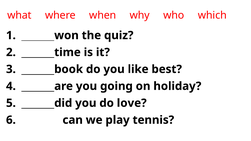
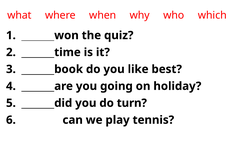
love: love -> turn (132, 103)
